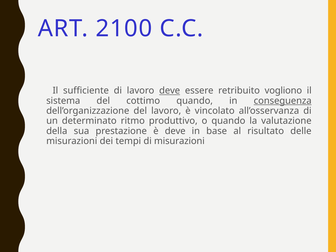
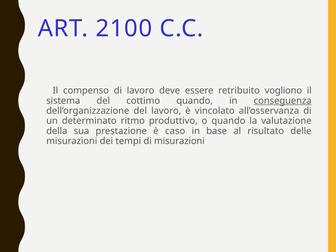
sufficiente: sufficiente -> compenso (86, 91)
deve underline: present -> none (170, 91)
è deve: deve -> caso (175, 131)
